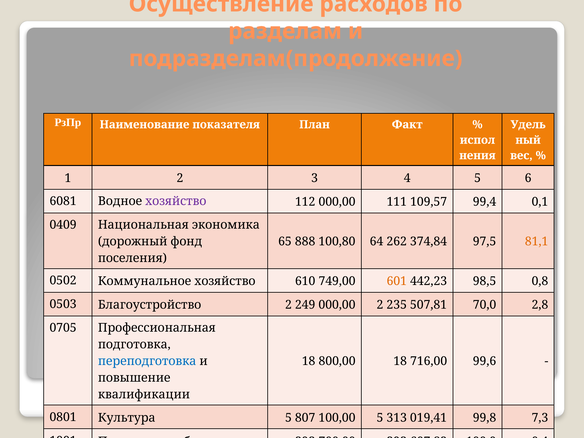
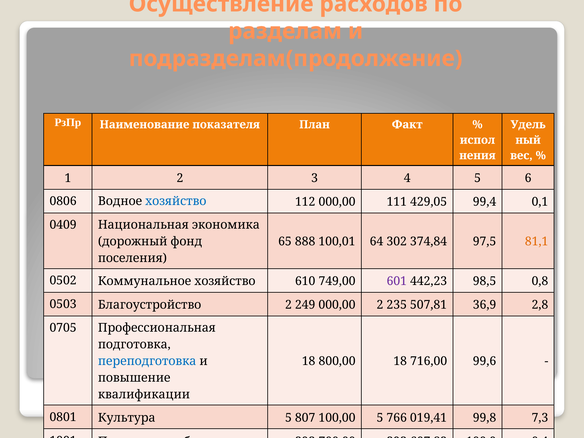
6081: 6081 -> 0806 (63, 201)
хозяйство colour: purple -> blue (176, 201)
109,57: 109,57 -> 429,05 (429, 202)
100,80: 100,80 -> 100,01 (337, 241)
262: 262 -> 302 (397, 241)
601 colour: orange -> purple (397, 281)
70,0: 70,0 -> 36,9 (485, 305)
313: 313 -> 766 (397, 418)
